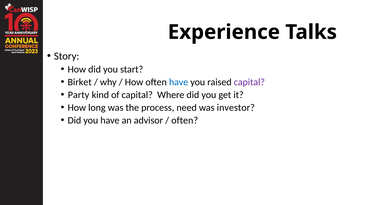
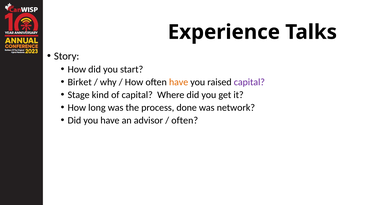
have colour: blue -> orange (179, 82)
Party: Party -> Stage (79, 95)
need: need -> done (187, 108)
investor: investor -> network (236, 108)
